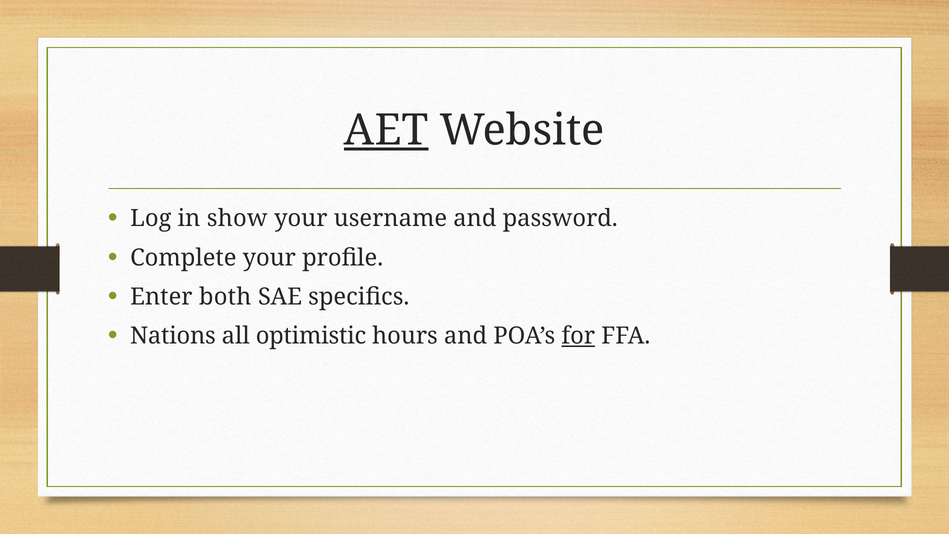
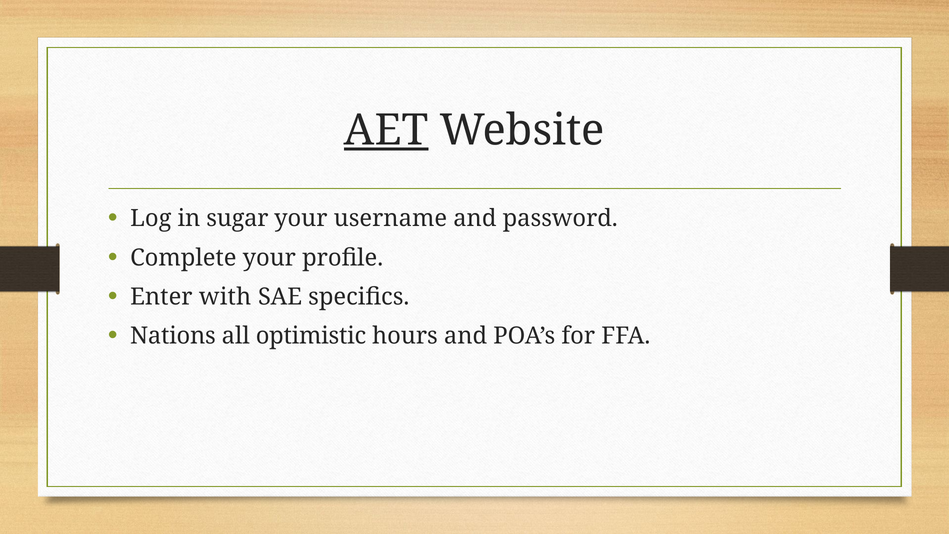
show: show -> sugar (237, 218)
both: both -> with (225, 297)
for underline: present -> none (578, 336)
